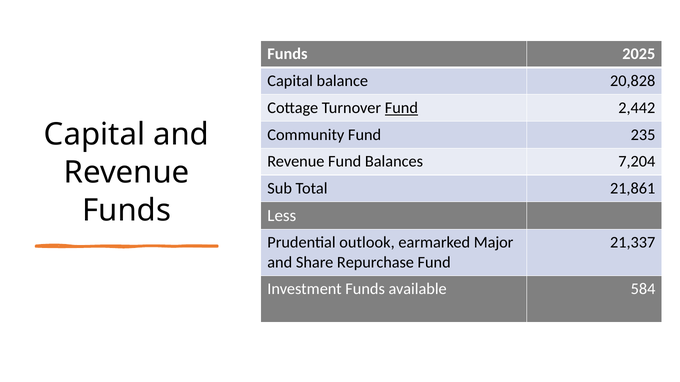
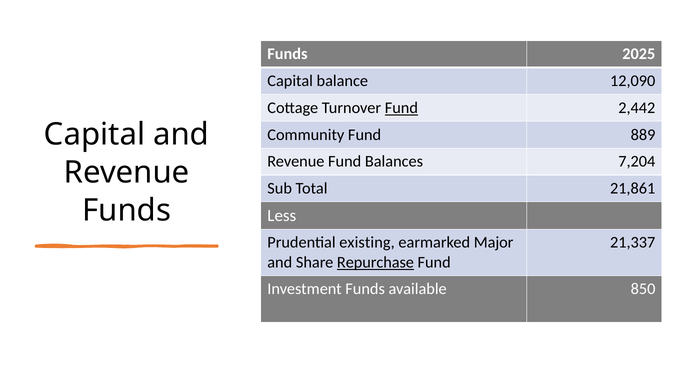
20,828: 20,828 -> 12,090 (633, 81)
235: 235 -> 889 (643, 135)
outlook: outlook -> existing (367, 243)
Repurchase underline: none -> present (375, 263)
584: 584 -> 850 (643, 289)
